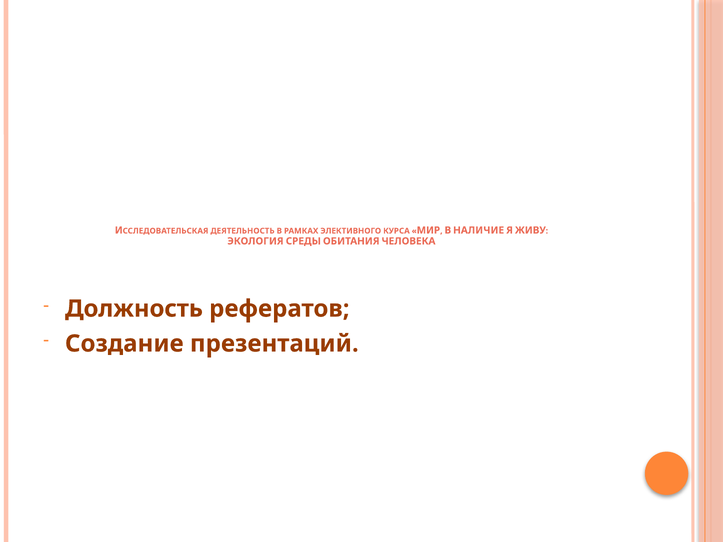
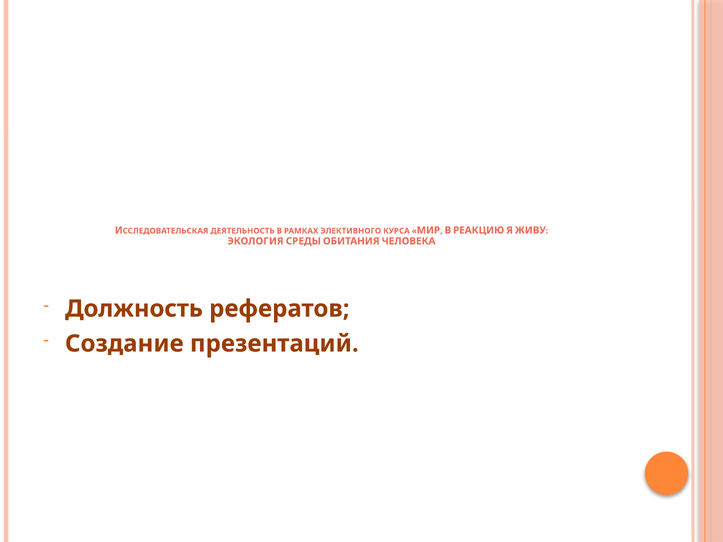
НАЛИЧИЕ: НАЛИЧИЕ -> РЕАКЦИЮ (479, 230)
